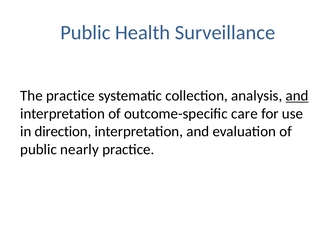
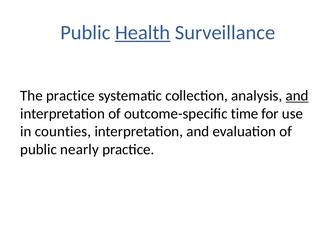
Health underline: none -> present (143, 33)
care: care -> time (245, 114)
direction: direction -> counties (63, 132)
